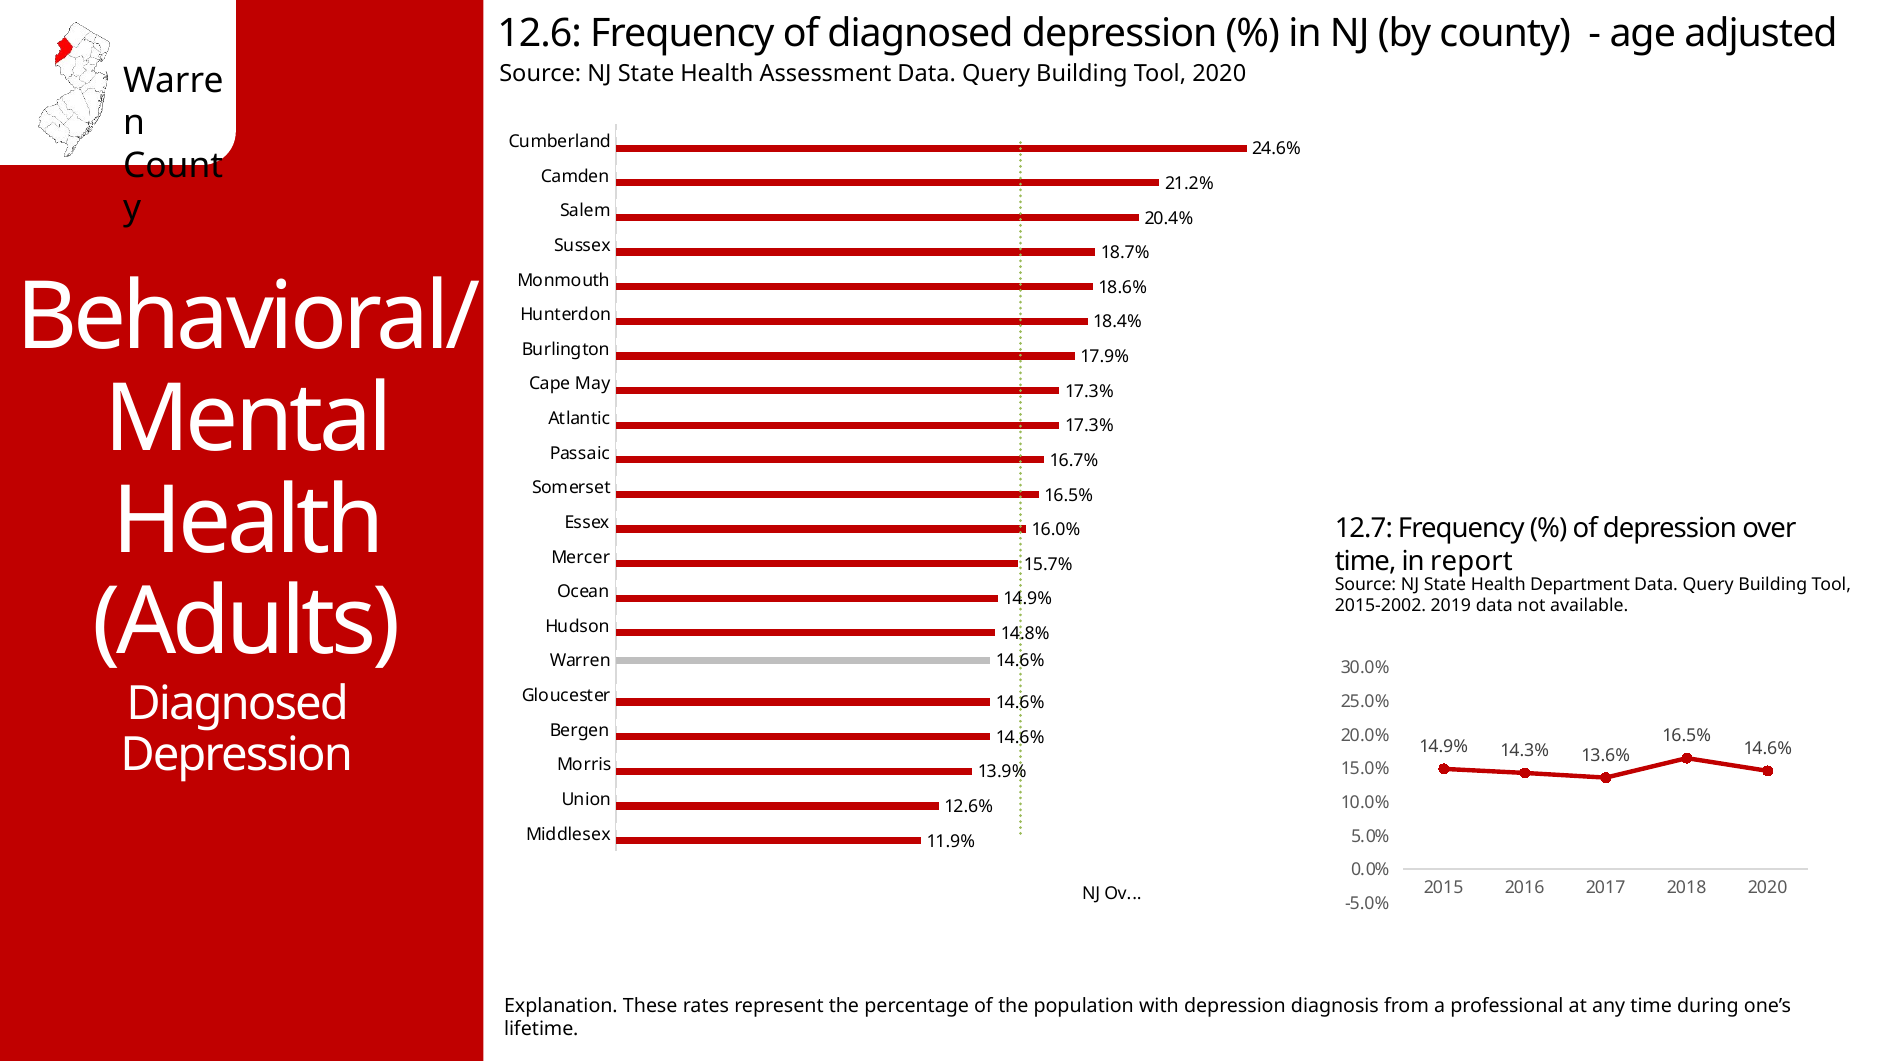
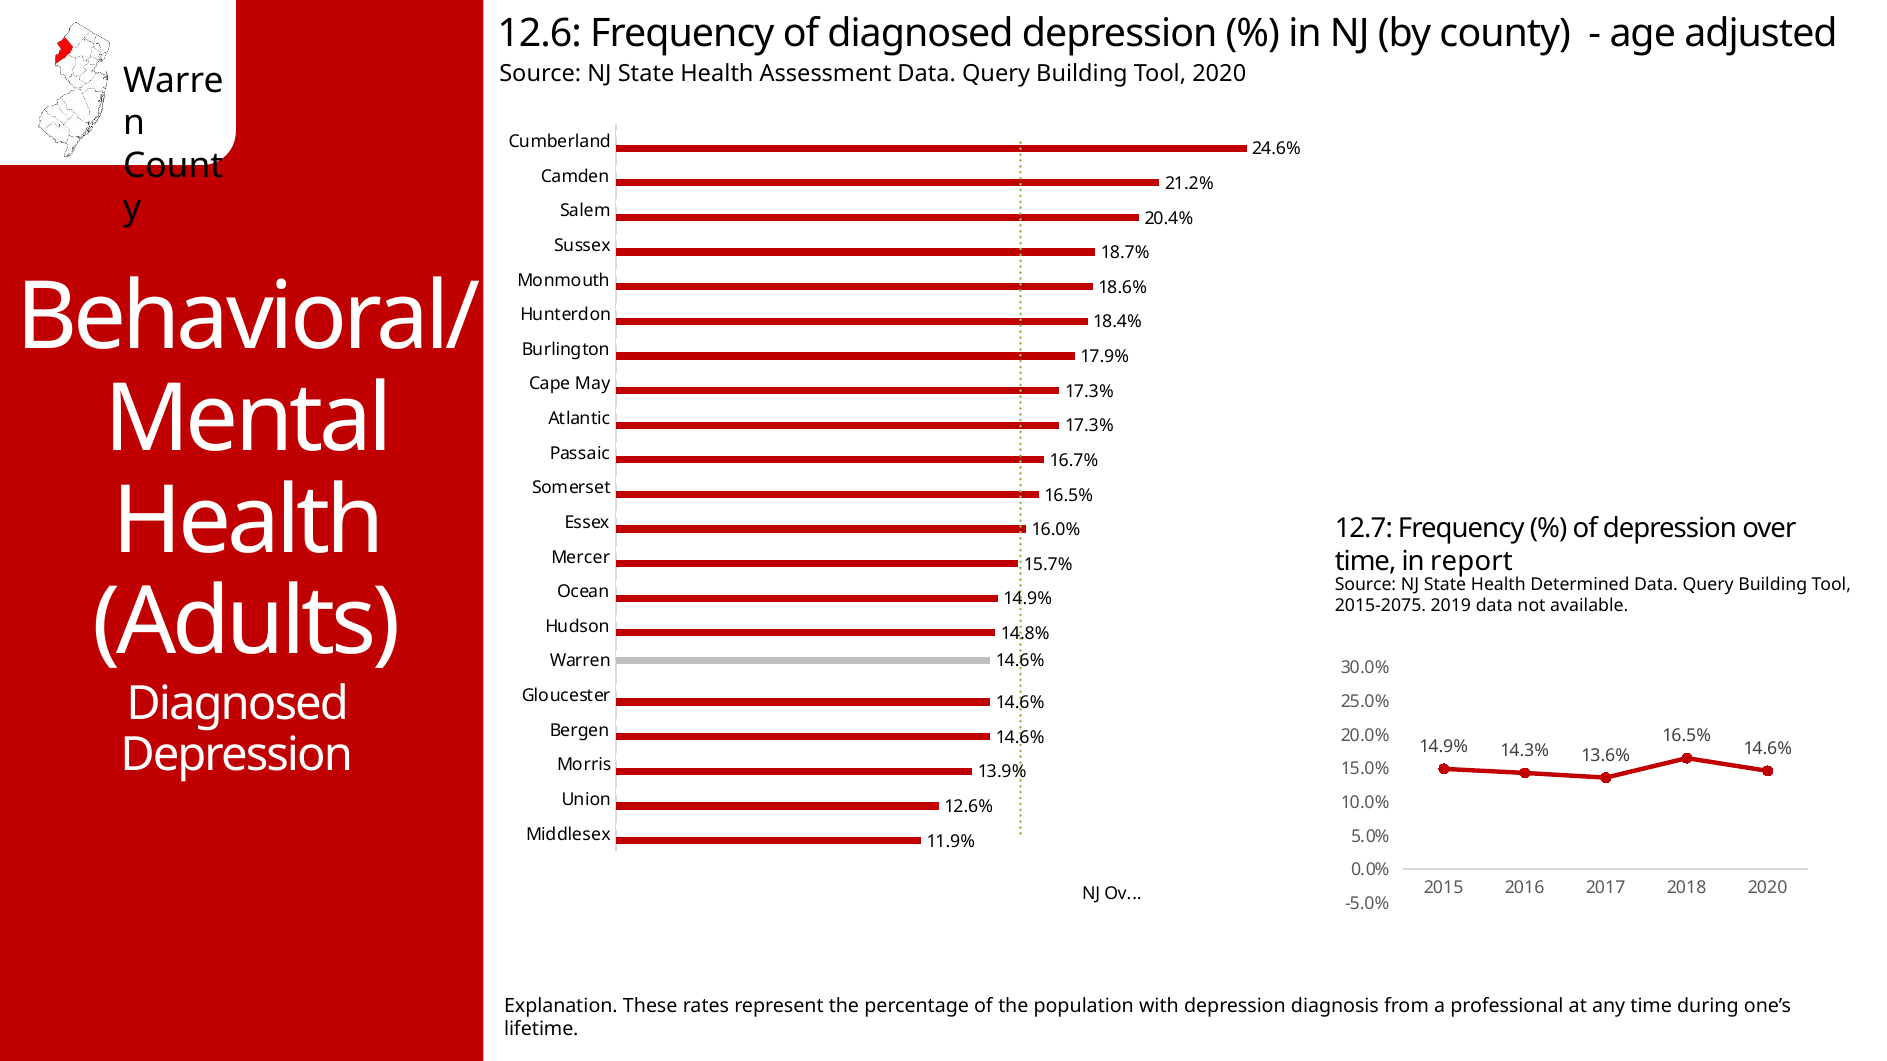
Department: Department -> Determined (1580, 585)
2015-2002: 2015-2002 -> 2015-2075 (1380, 606)
